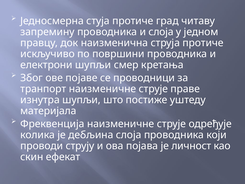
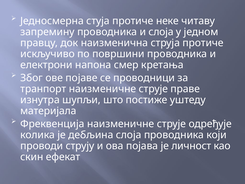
град: град -> неке (167, 21)
електрони шупљи: шупљи -> напона (93, 65)
